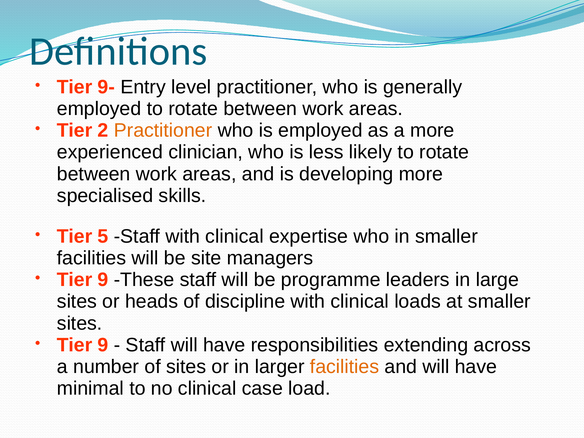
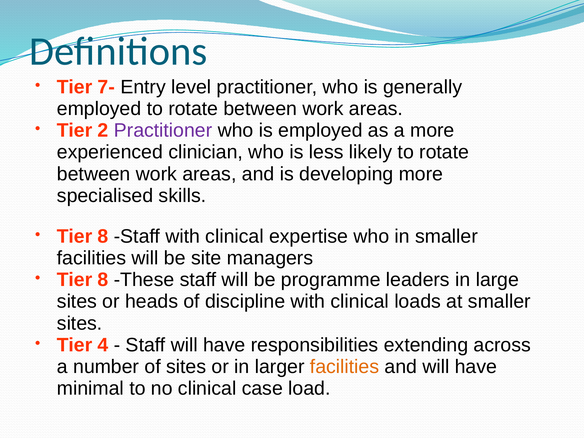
9-: 9- -> 7- (106, 87)
Practitioner colour: orange -> purple (163, 131)
5: 5 -> 8 (103, 236)
9: 9 -> 8 (103, 280)
9: 9 -> 4 (103, 345)
